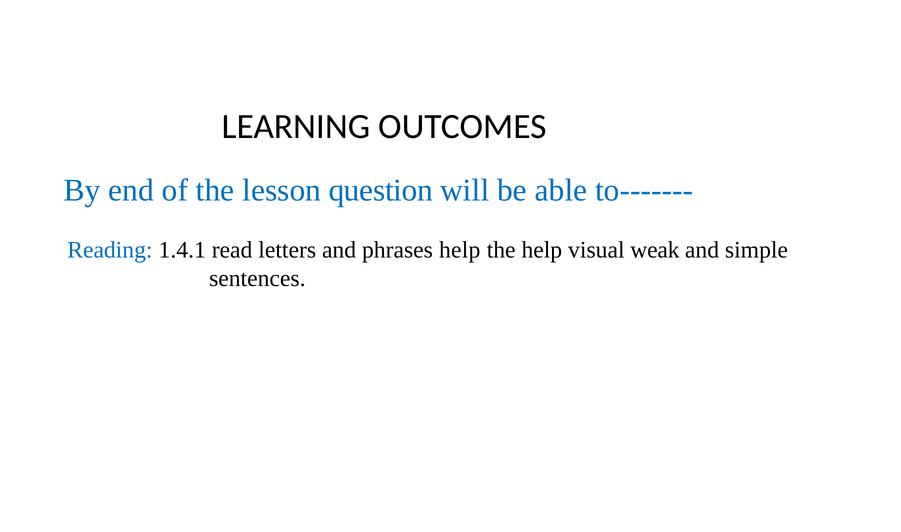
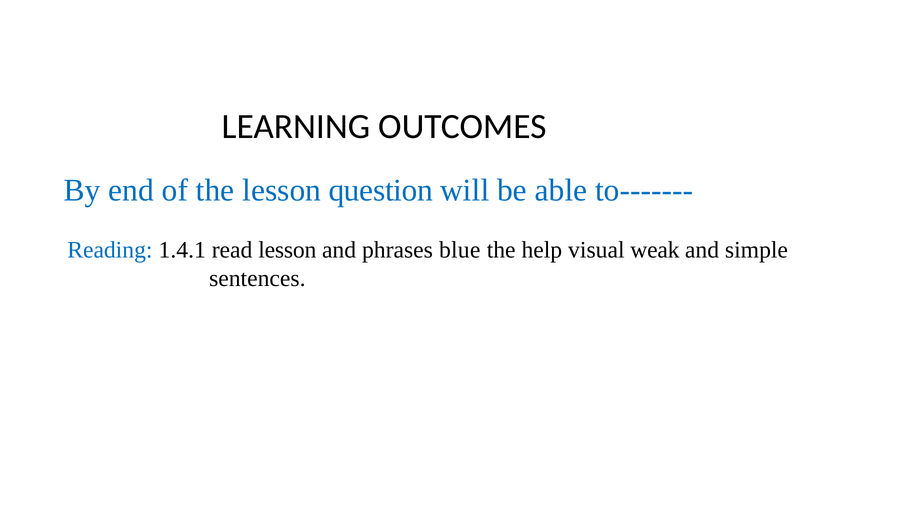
read letters: letters -> lesson (287, 250)
phrases help: help -> blue (460, 250)
